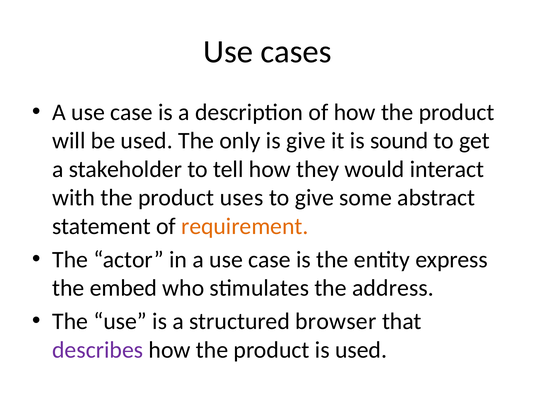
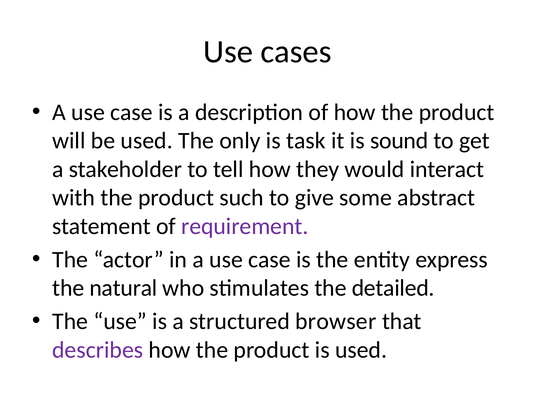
is give: give -> task (306, 141)
uses: uses -> such (242, 198)
requirement colour: orange -> purple (245, 226)
embed: embed -> natural (123, 288)
address: address -> detailed (393, 288)
